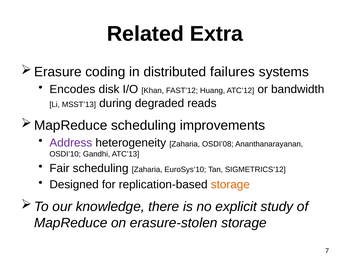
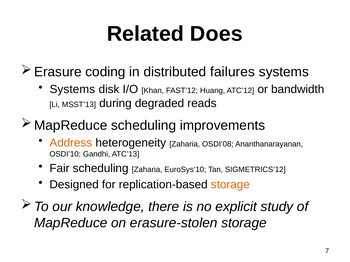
Extra: Extra -> Does (216, 34)
Encodes: Encodes -> Systems (72, 89)
Address colour: purple -> orange (71, 143)
